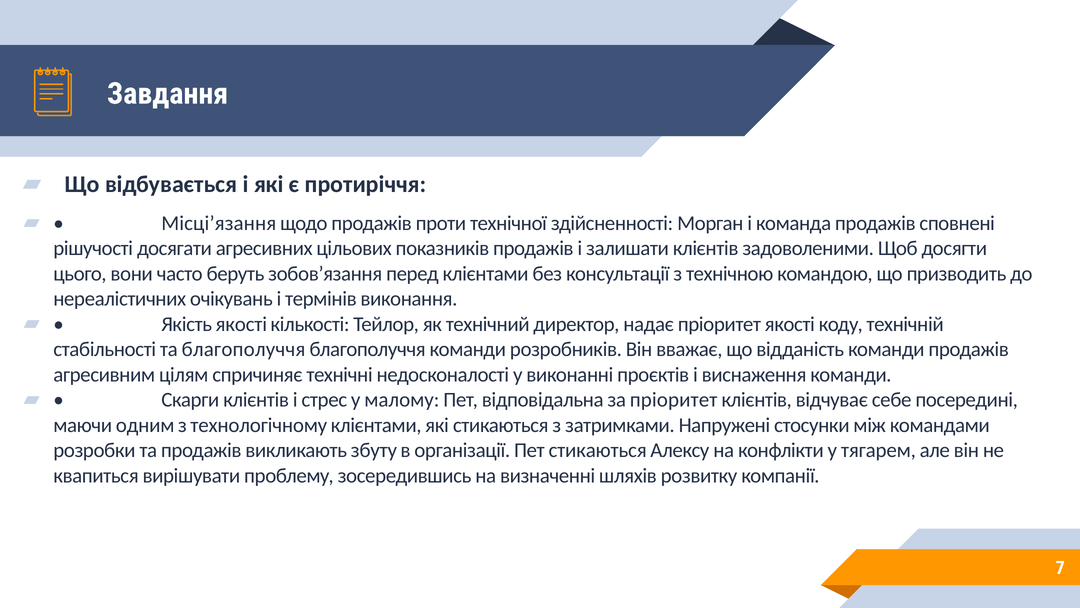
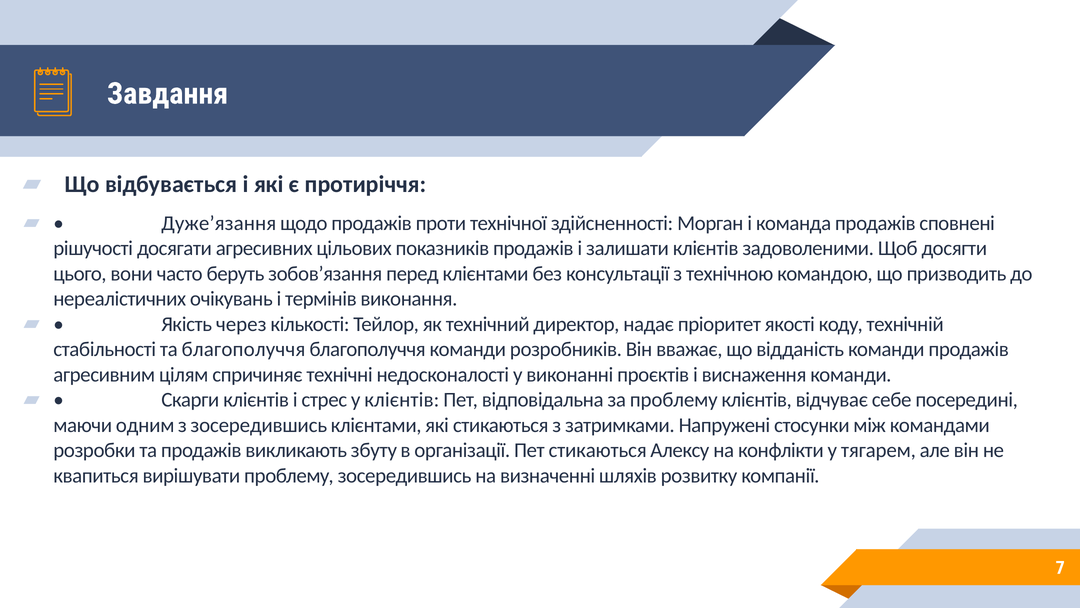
Місці’язання: Місці’язання -> Дуже’язання (219, 223)
Якість якості: якості -> через (241, 324)
у малому: малому -> клієнтів (402, 400)
за пріоритет: пріоритет -> проблему (674, 400)
з технологічному: технологічному -> зосередившись (259, 425)
